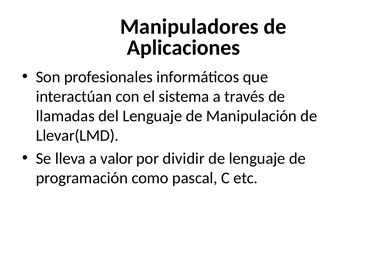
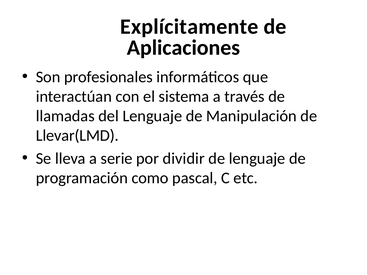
Manipuladores: Manipuladores -> Explícitamente (189, 27)
valor: valor -> serie (117, 159)
